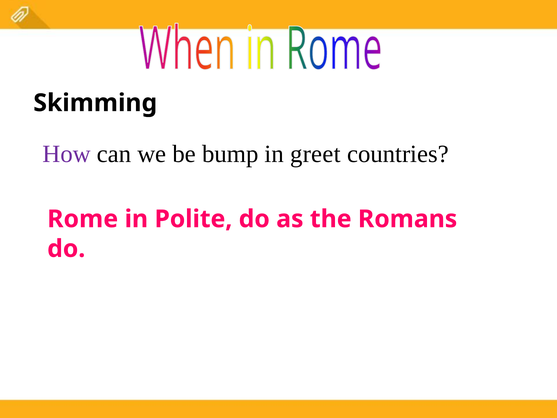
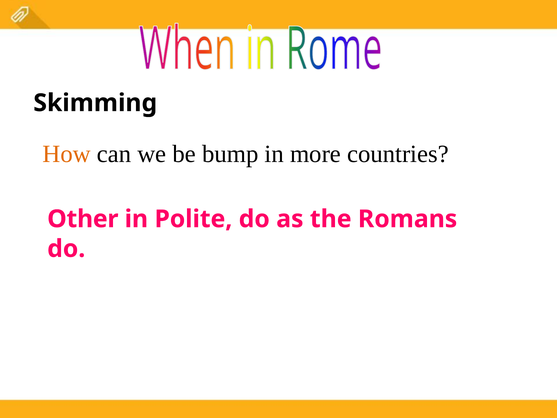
How colour: purple -> orange (67, 154)
greet: greet -> more (315, 154)
Rome: Rome -> Other (83, 219)
